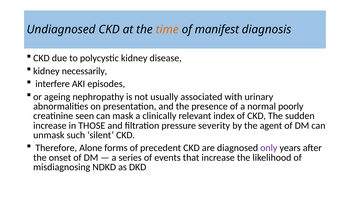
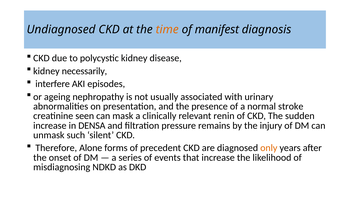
poorly: poorly -> stroke (291, 106)
index: index -> renin (224, 116)
THOSE: THOSE -> DENSA (92, 125)
severity: severity -> remains (214, 125)
agent: agent -> injury (271, 125)
only colour: purple -> orange (269, 148)
